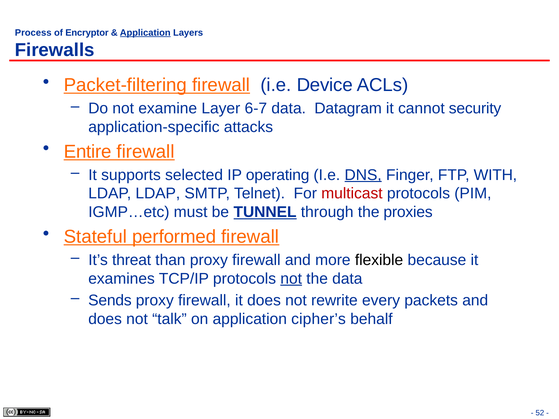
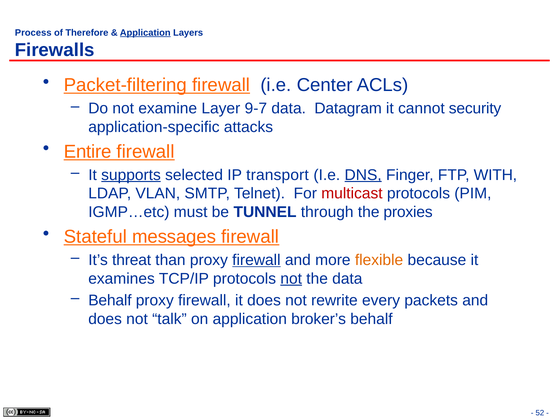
Encryptor: Encryptor -> Therefore (87, 33)
Device: Device -> Center (325, 85)
6-7: 6-7 -> 9-7 (256, 109)
supports underline: none -> present (131, 175)
operating: operating -> transport (278, 175)
LDAP LDAP: LDAP -> VLAN (158, 194)
TUNNEL underline: present -> none (265, 212)
performed: performed -> messages (174, 237)
firewall underline: none -> present (256, 260)
flexible colour: black -> orange (379, 260)
Sends: Sends -> Behalf (110, 300)
cipher’s: cipher’s -> broker’s (319, 319)
